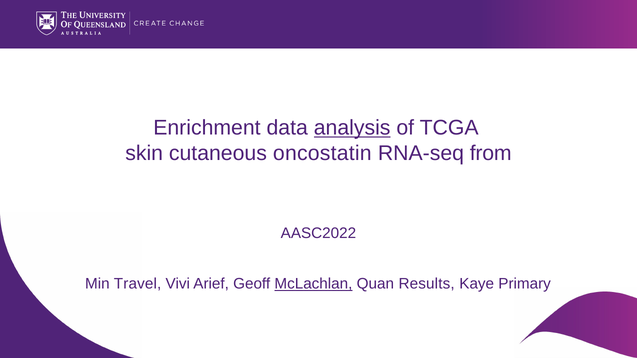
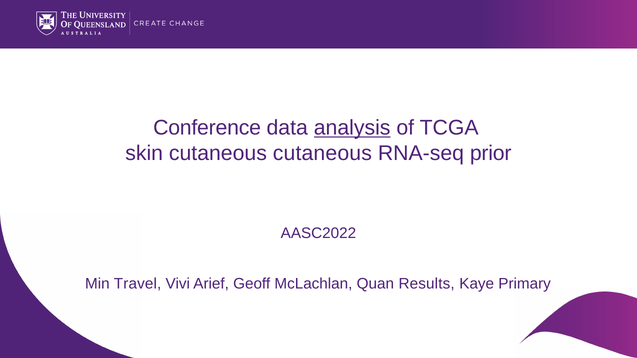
Enrichment: Enrichment -> Conference (207, 128)
cutaneous oncostatin: oncostatin -> cutaneous (322, 154)
from: from -> prior (491, 154)
McLachlan underline: present -> none (313, 284)
